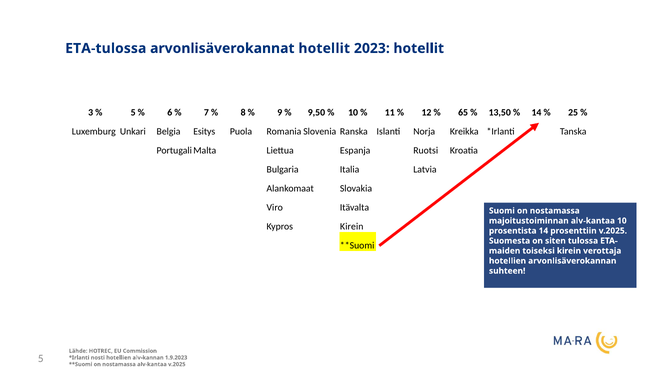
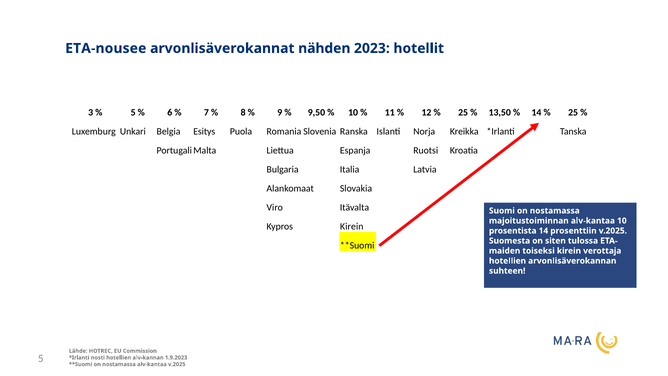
ETA-tulossa: ETA-tulossa -> ETA-nousee (106, 48)
arvonlisäverokannat hotellit: hotellit -> nähden (324, 48)
65: 65 -> 25 (463, 113)
